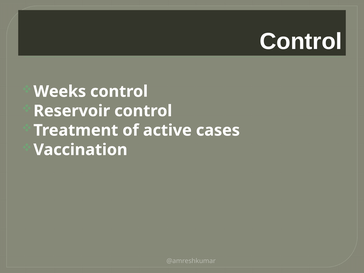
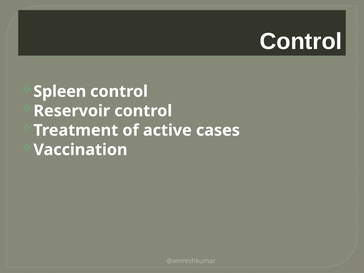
Weeks: Weeks -> Spleen (60, 91)
